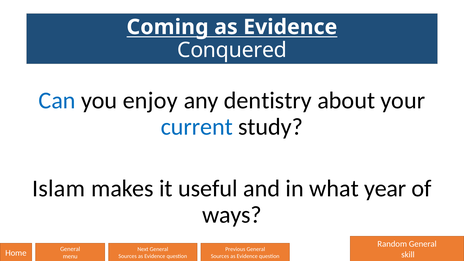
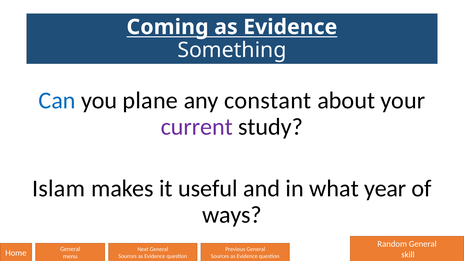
Conquered: Conquered -> Something (232, 50)
enjoy: enjoy -> plane (150, 101)
dentistry: dentistry -> constant (268, 101)
current colour: blue -> purple (197, 127)
